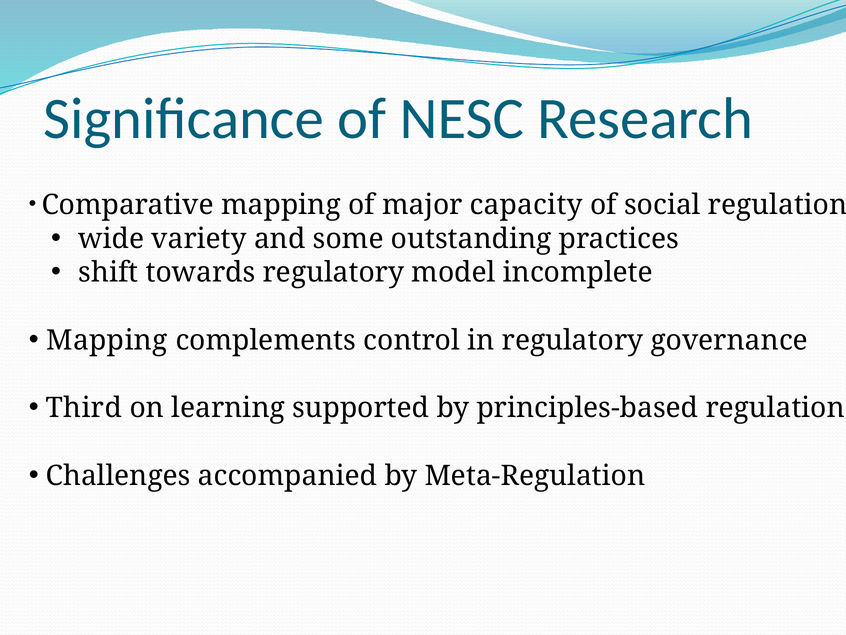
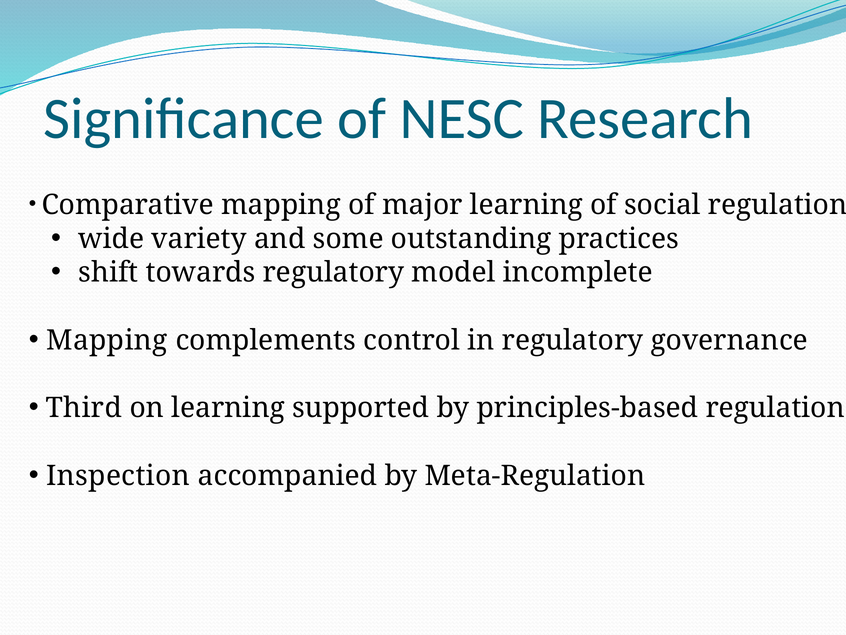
major capacity: capacity -> learning (526, 205)
Challenges: Challenges -> Inspection (118, 476)
